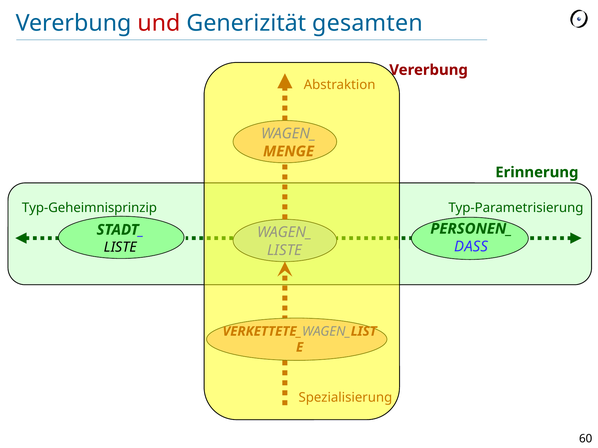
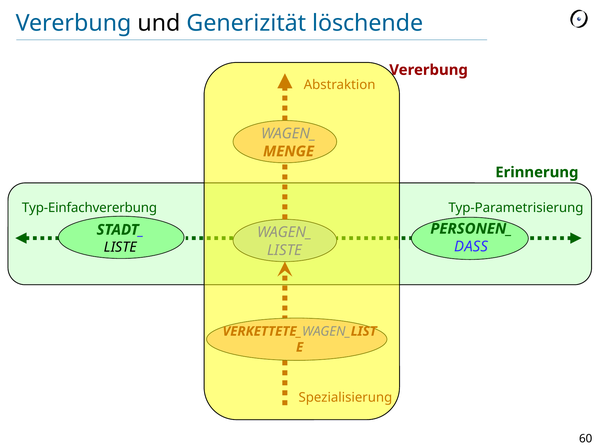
und colour: red -> black (159, 23)
gesamten: gesamten -> löschende (368, 23)
Typ-Geheimnisprinzip: Typ-Geheimnisprinzip -> Typ-Einfachvererbung (89, 208)
